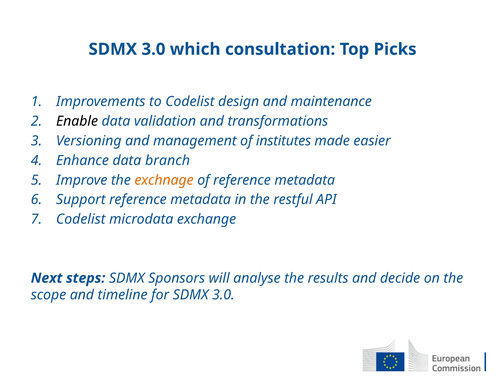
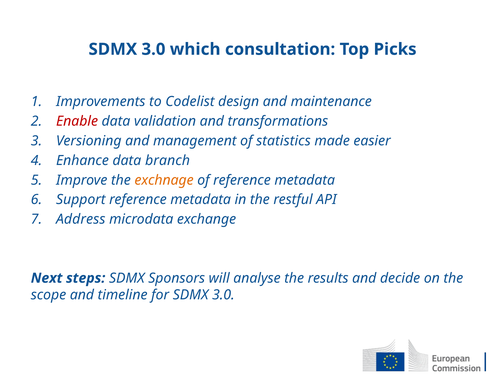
Enable colour: black -> red (77, 121)
institutes: institutes -> statistics (283, 141)
Codelist: Codelist -> Address (81, 219)
